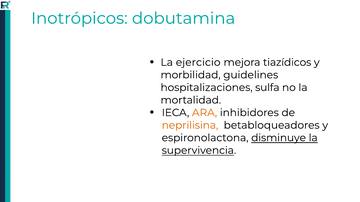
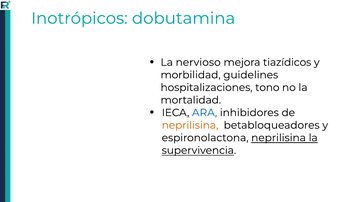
ejercicio: ejercicio -> nervioso (198, 62)
sulfa: sulfa -> tono (267, 88)
ARA colour: orange -> blue (205, 113)
espironolactona disminuye: disminuye -> neprilisina (279, 138)
